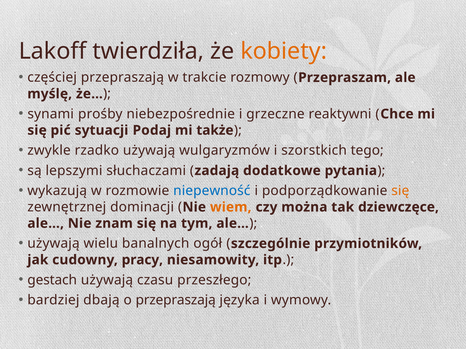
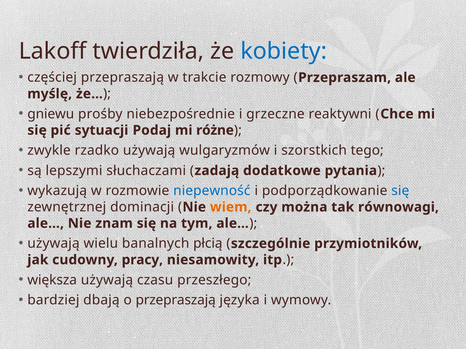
kobiety colour: orange -> blue (284, 51)
synami: synami -> gniewu (51, 114)
także: także -> różne (215, 130)
się colour: orange -> blue (400, 191)
dziewczęce: dziewczęce -> równowagi (398, 207)
ogół: ogół -> płcią (208, 244)
gestach: gestach -> większa (52, 280)
